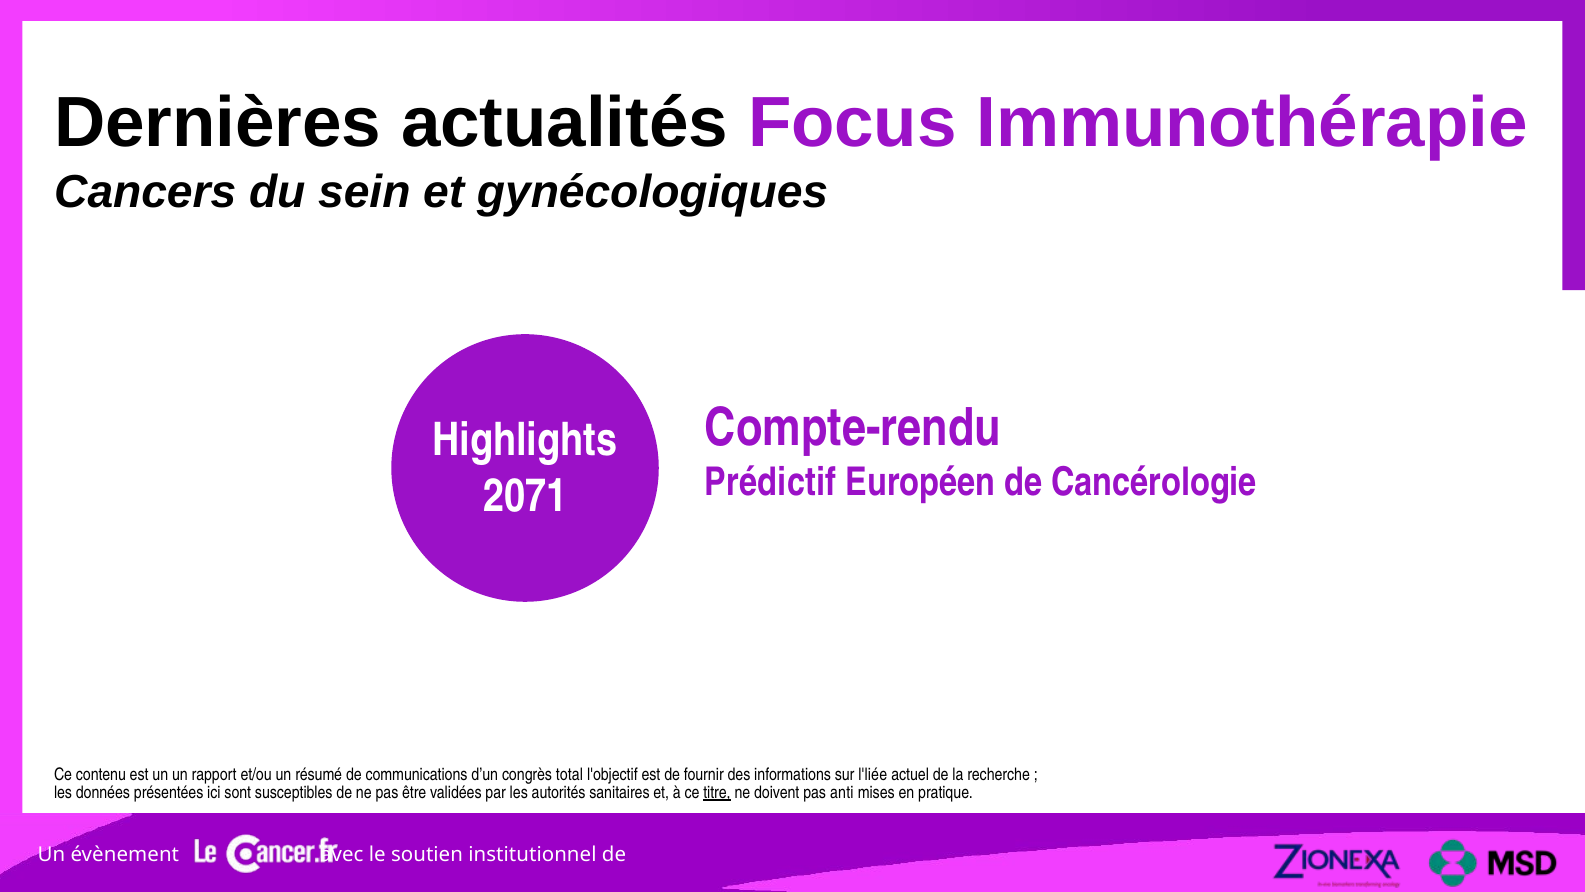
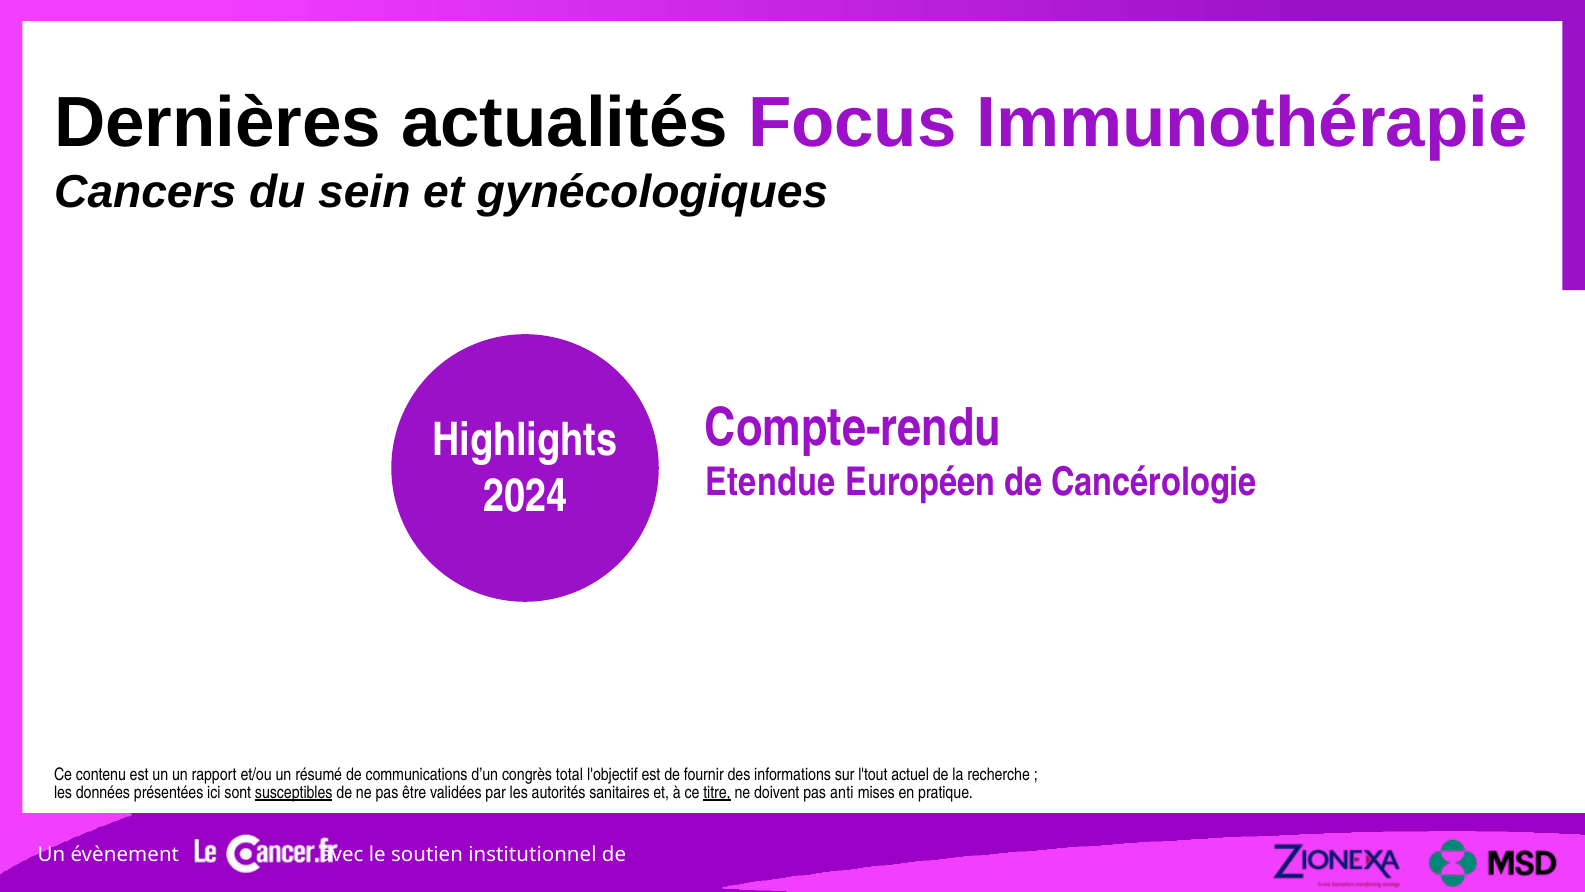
Prédictif: Prédictif -> Etendue (771, 482)
2071: 2071 -> 2024 (525, 496)
l'liée: l'liée -> l'tout (873, 774)
susceptibles underline: none -> present (294, 792)
